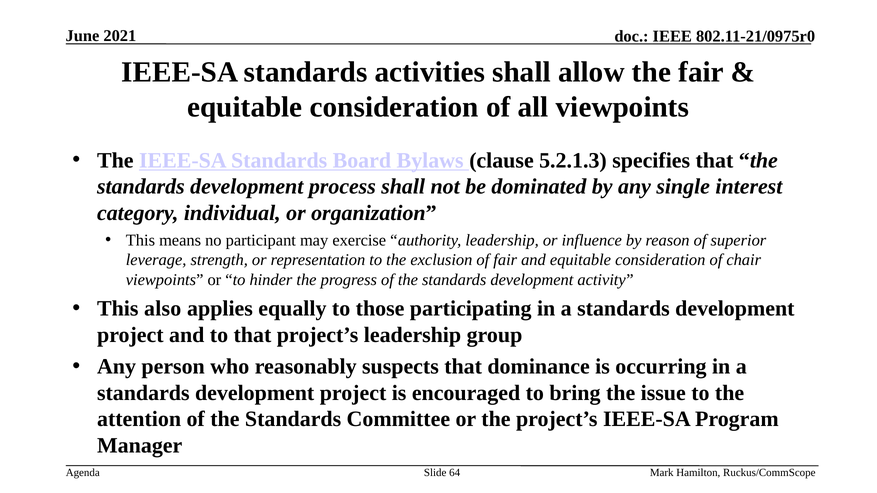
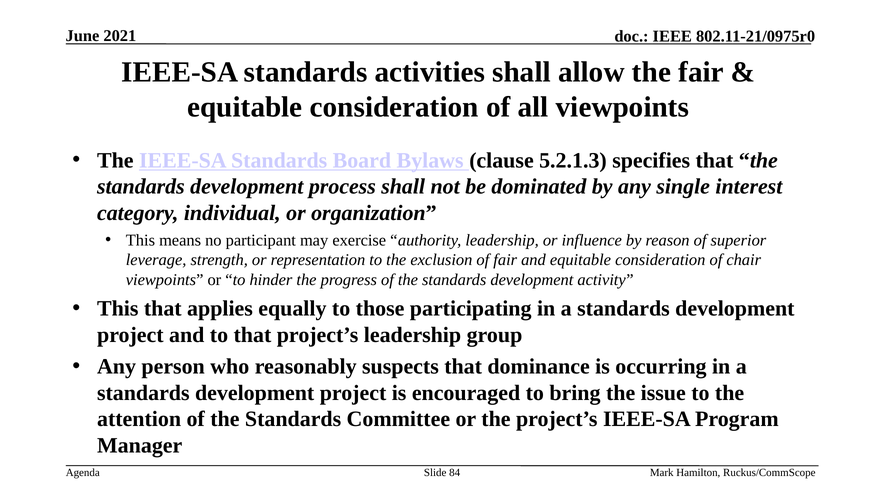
This also: also -> that (163, 309)
64: 64 -> 84 (455, 473)
